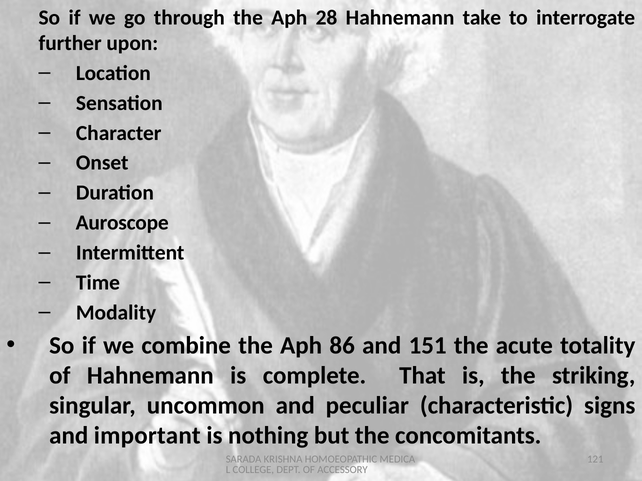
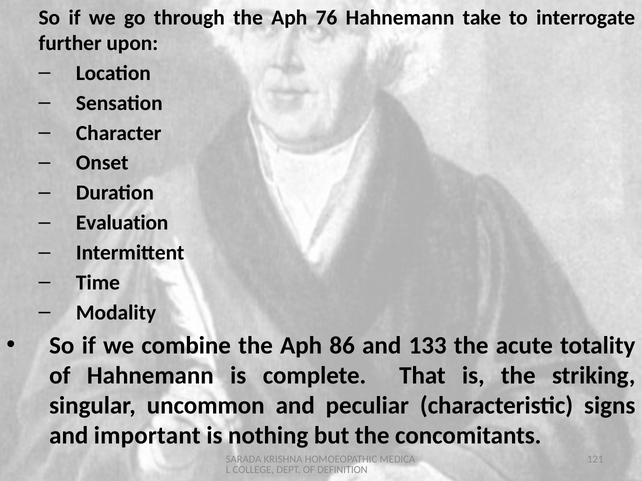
28: 28 -> 76 (326, 18)
Auroscope: Auroscope -> Evaluation (122, 223)
151: 151 -> 133 (428, 346)
ACCESSORY: ACCESSORY -> DEFINITION (342, 470)
